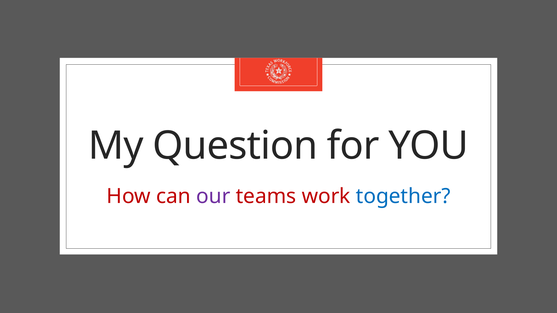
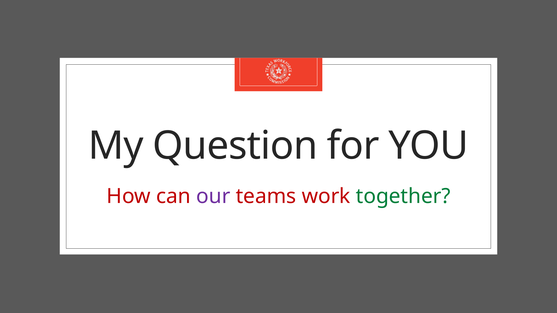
together colour: blue -> green (403, 197)
